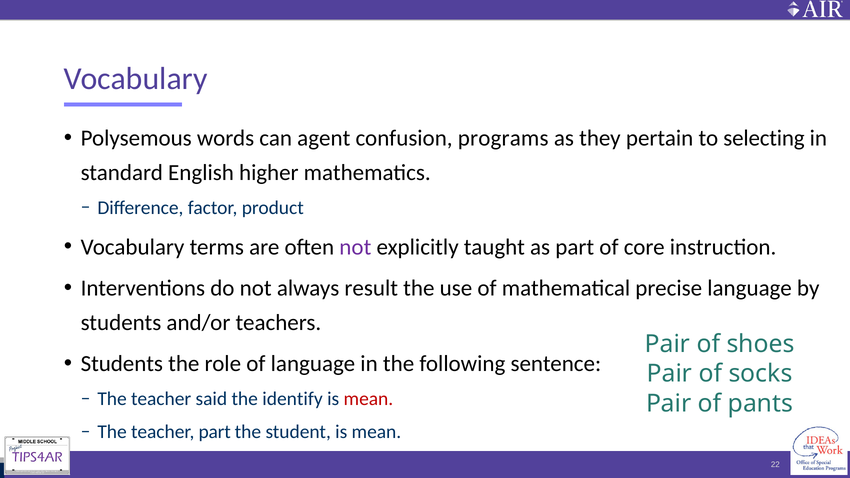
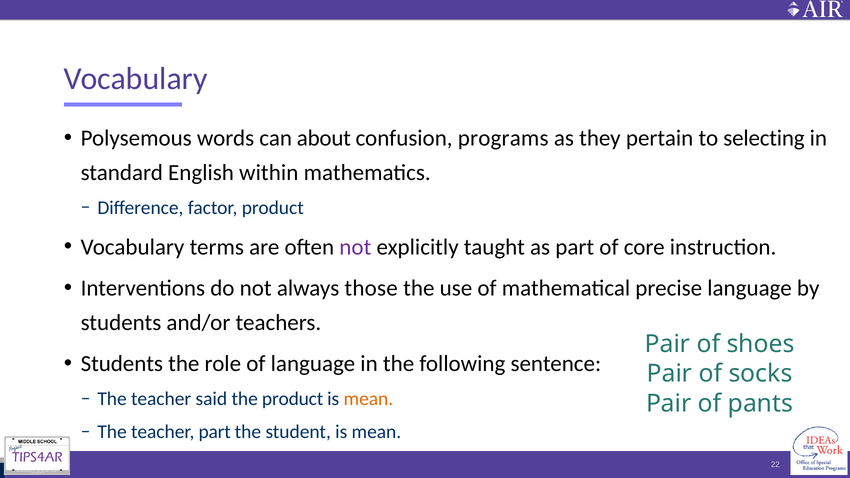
agent: agent -> about (324, 138)
higher: higher -> within (269, 173)
result: result -> those (371, 288)
the identify: identify -> product (293, 399)
mean colour: red -> orange (368, 399)
